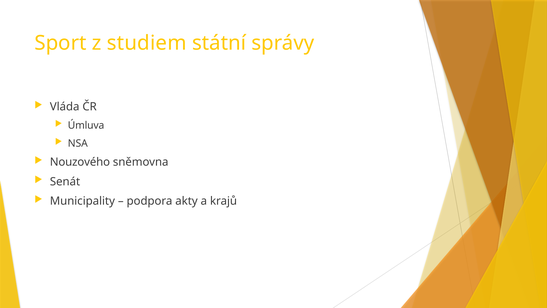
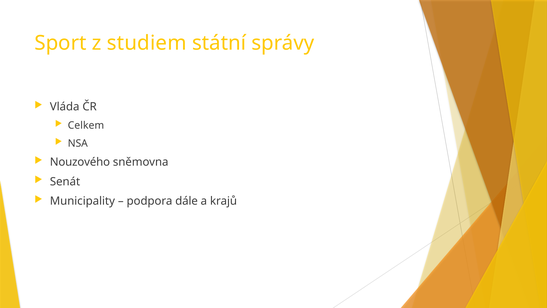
Úmluva: Úmluva -> Celkem (86, 125)
akty: akty -> dále (187, 201)
